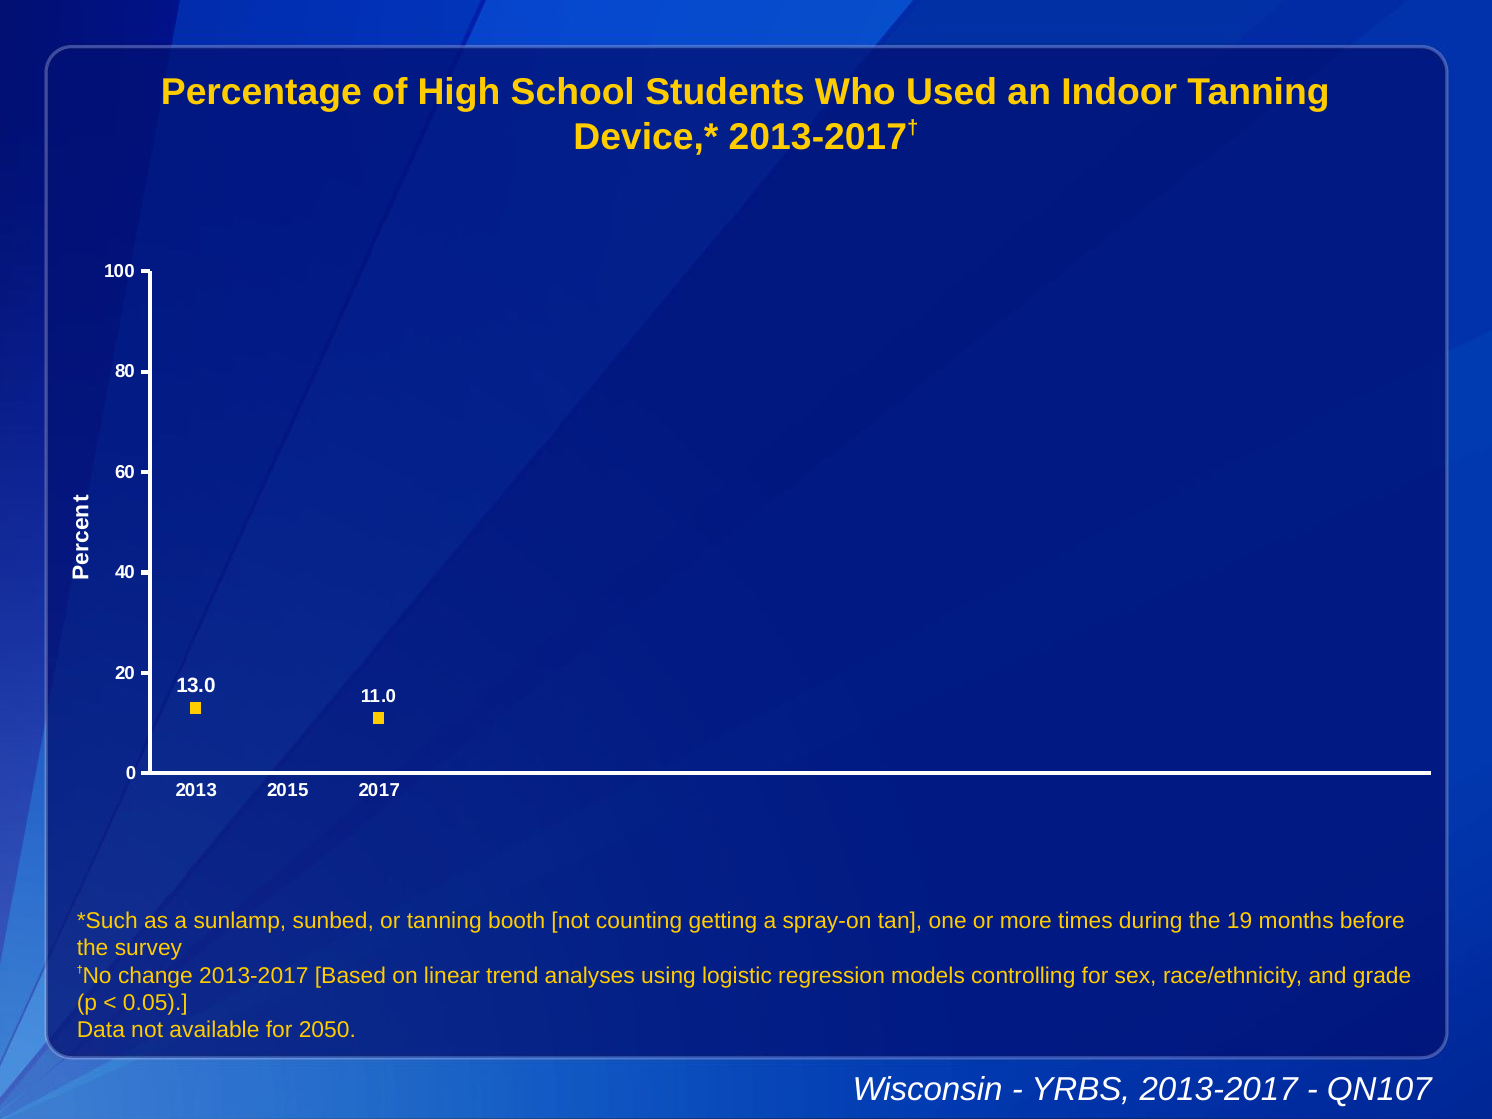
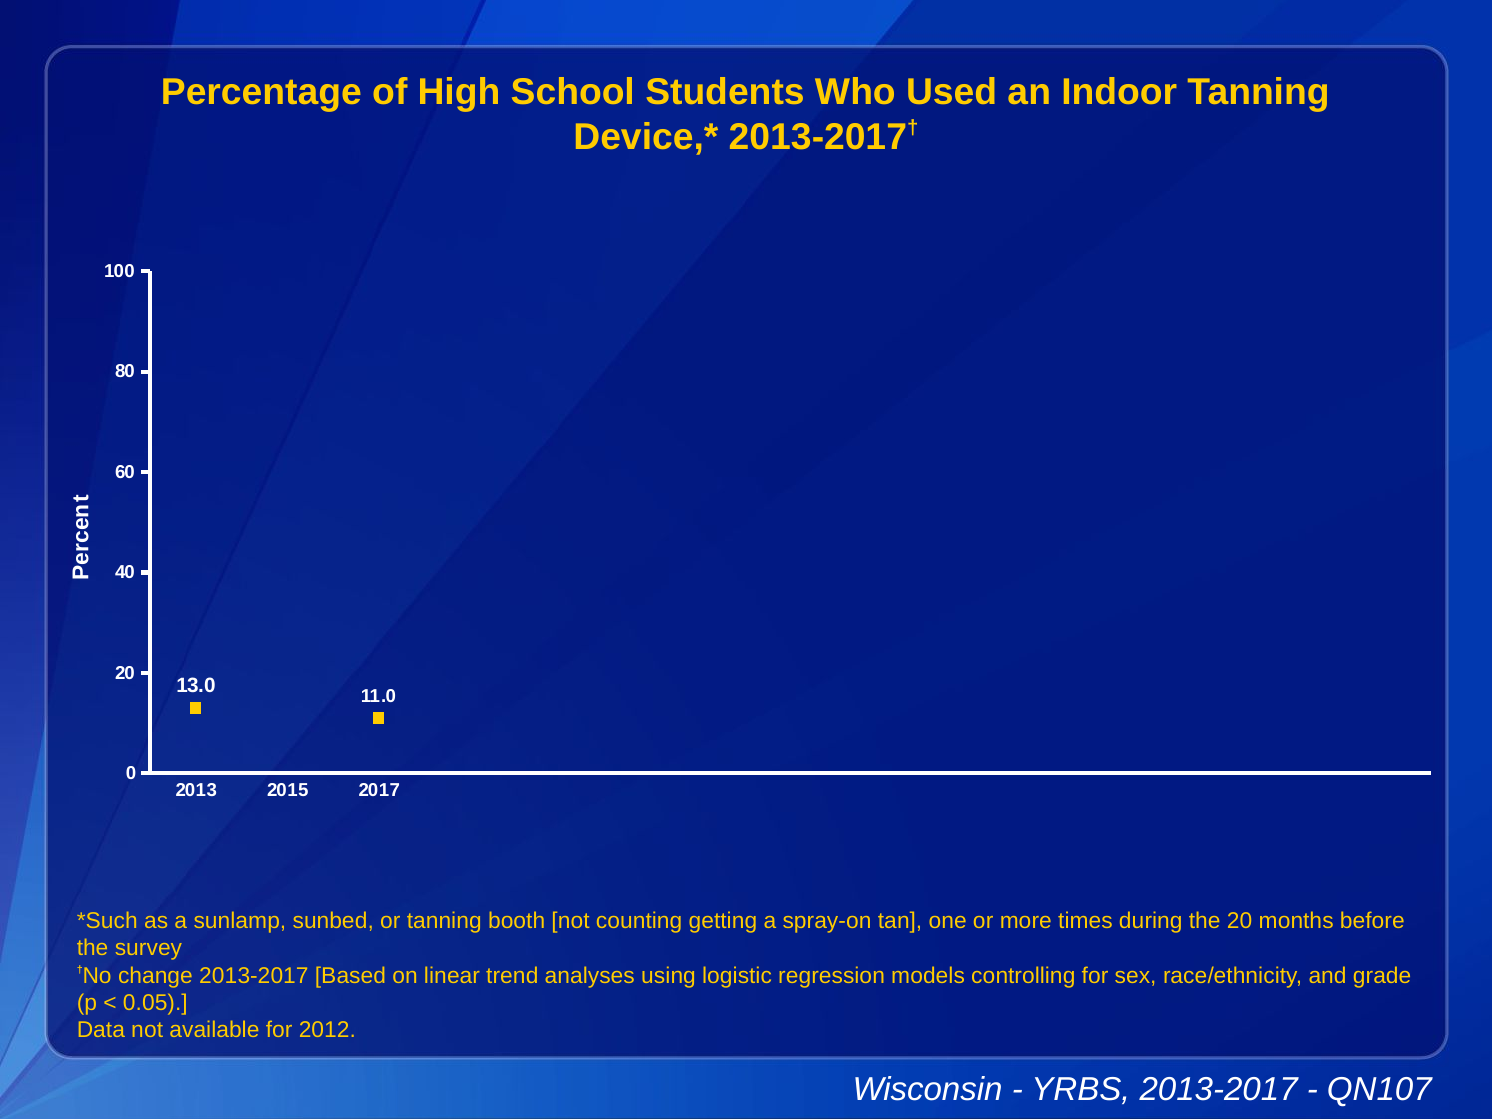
the 19: 19 -> 20 (1240, 921)
2050: 2050 -> 2012 (327, 1030)
